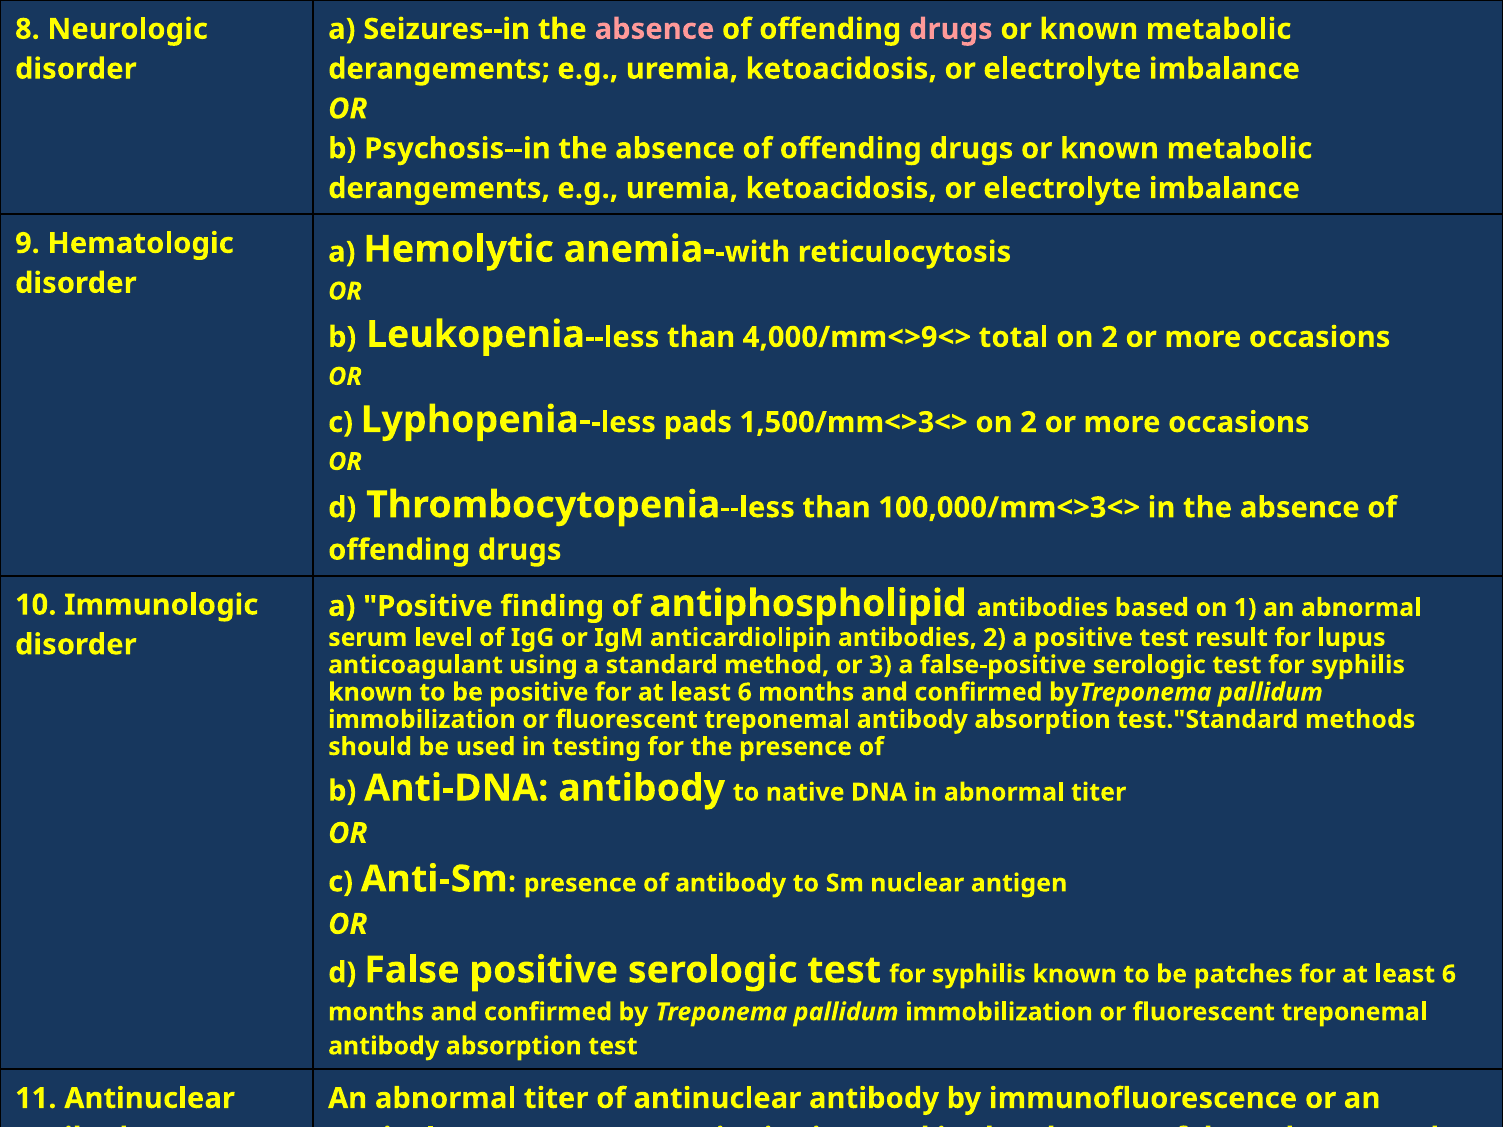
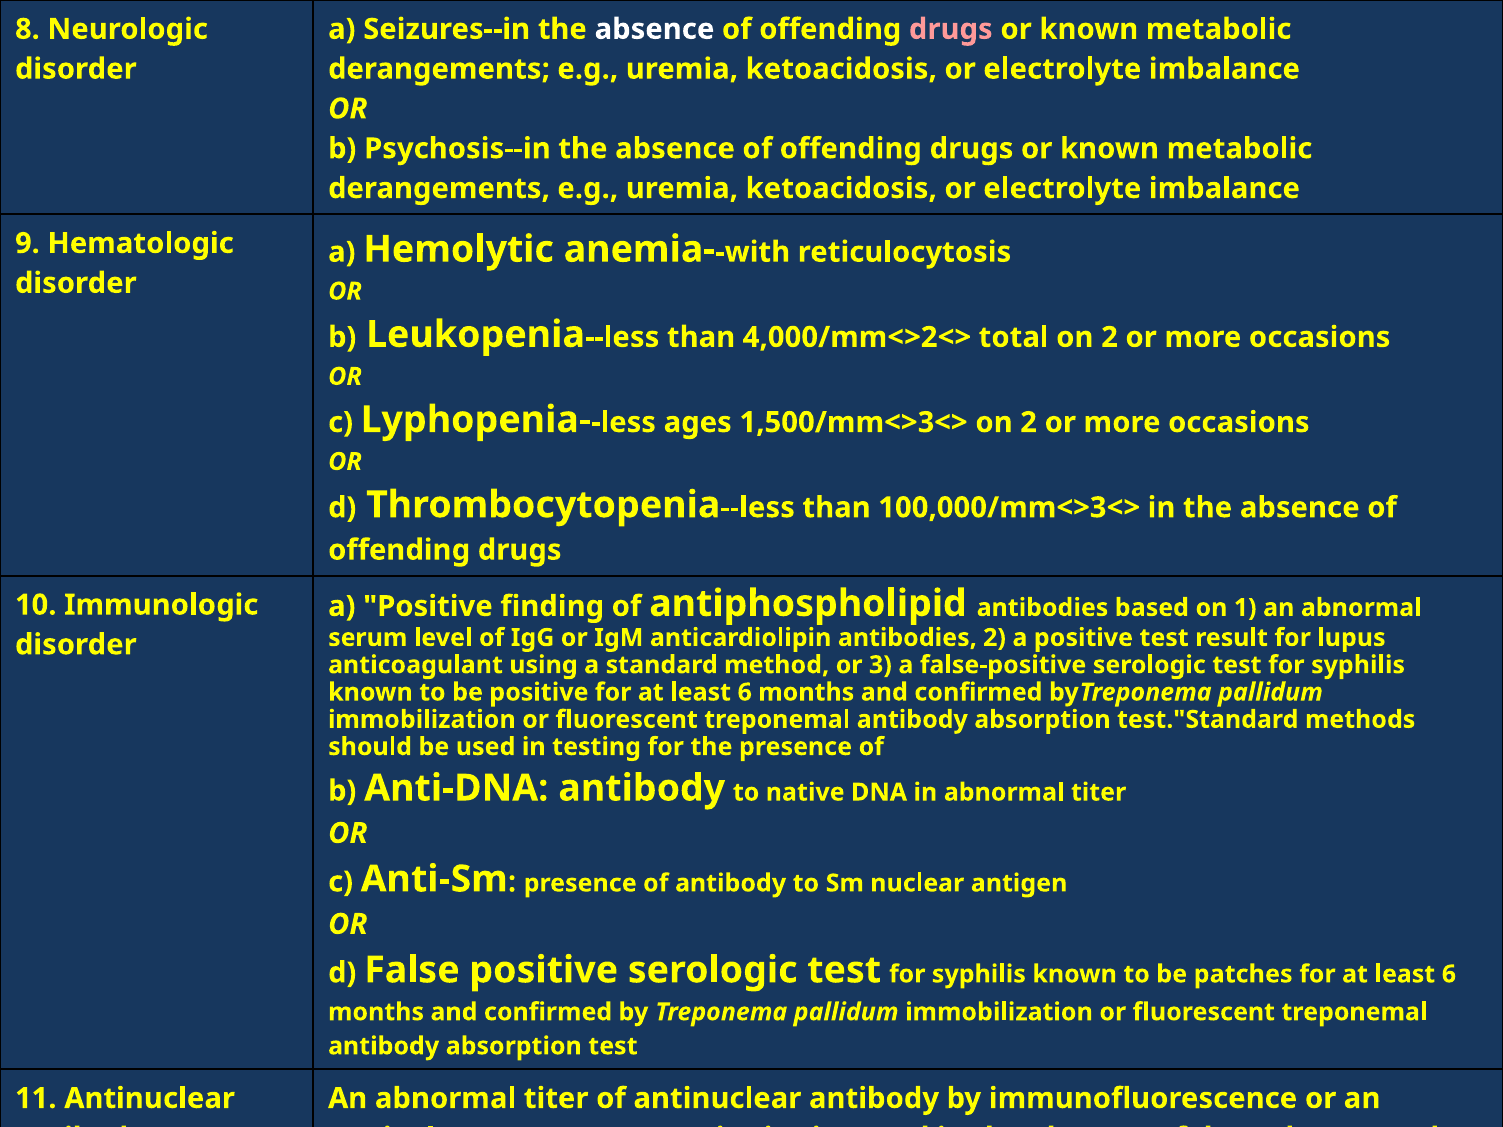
absence colour: pink -> white (654, 29)
4,000/mm<>9<>: 4,000/mm<>9<> -> 4,000/mm<>2<> (857, 337)
pads: pads -> ages (698, 423)
